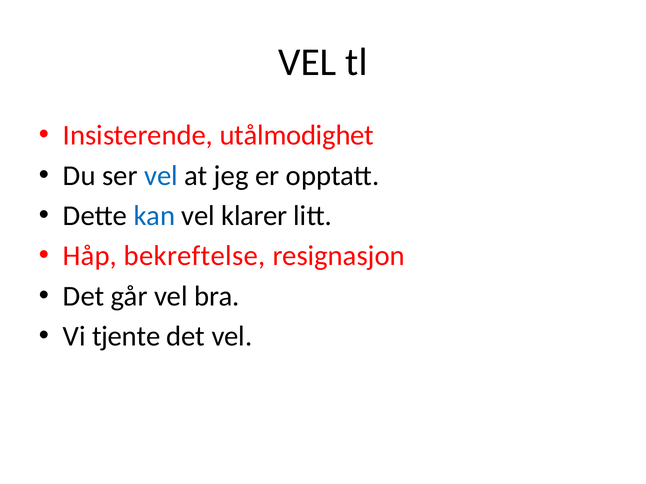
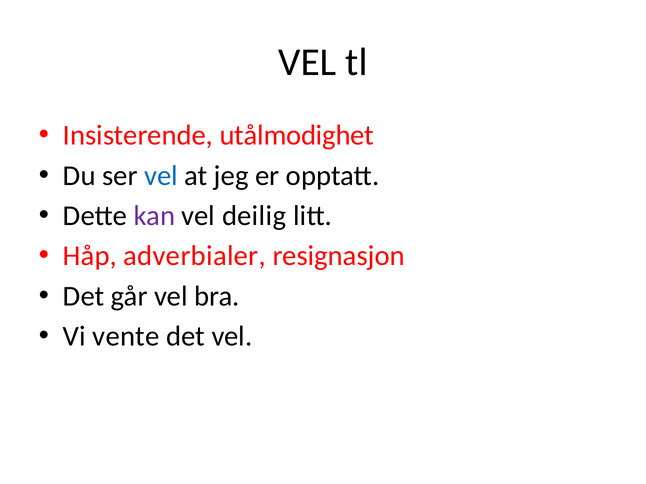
kan colour: blue -> purple (154, 216)
klarer: klarer -> deilig (254, 216)
bekreftelse: bekreftelse -> adverbialer (195, 256)
tjente: tjente -> vente (126, 337)
